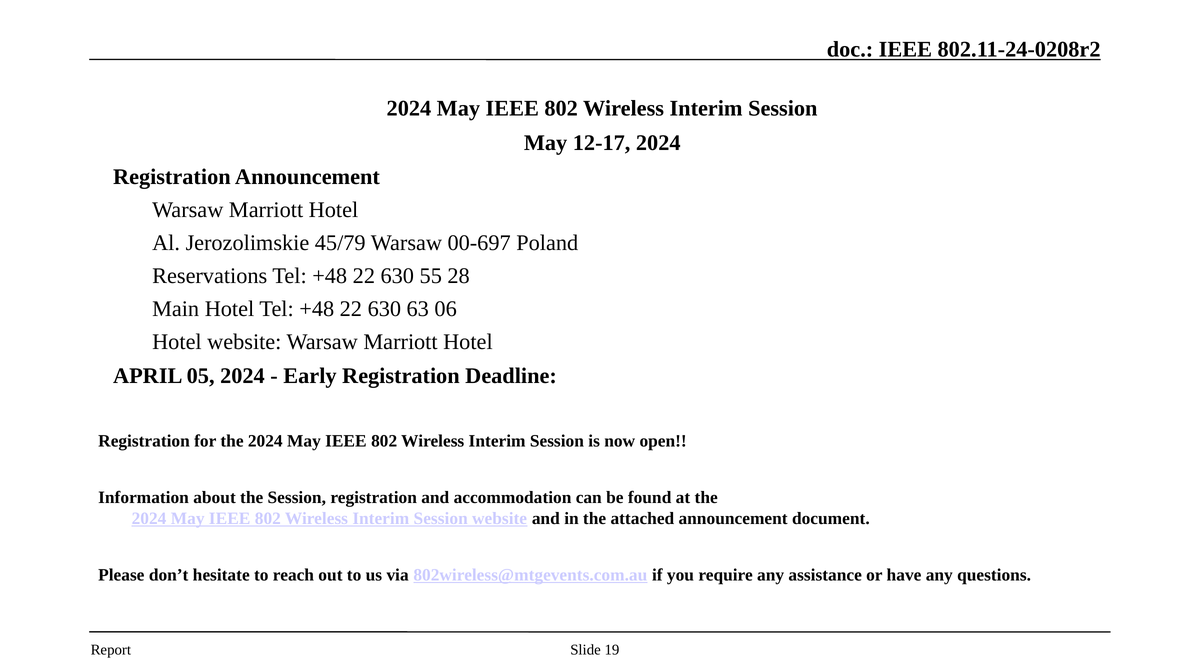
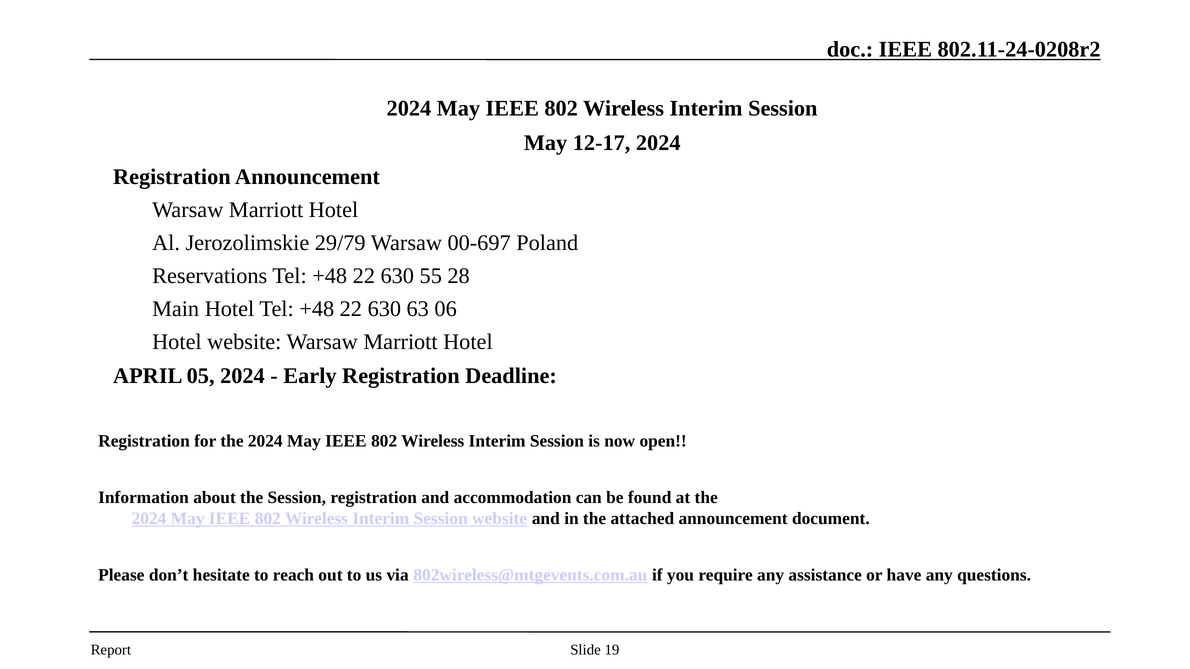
45/79: 45/79 -> 29/79 (340, 243)
